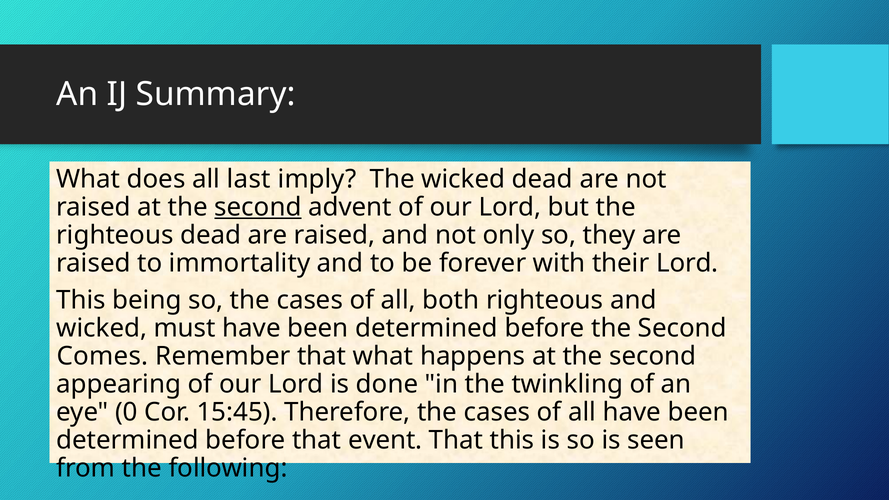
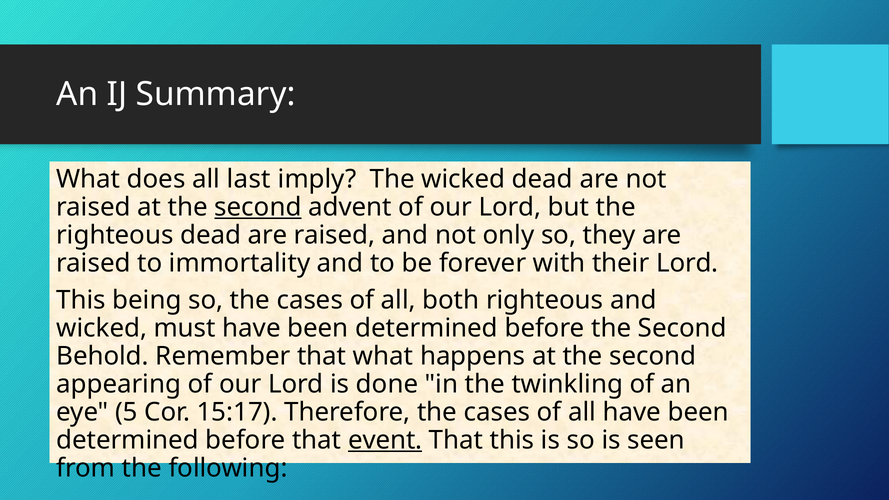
Comes: Comes -> Behold (103, 356)
0: 0 -> 5 (126, 412)
15:45: 15:45 -> 15:17 (237, 412)
event underline: none -> present (385, 440)
